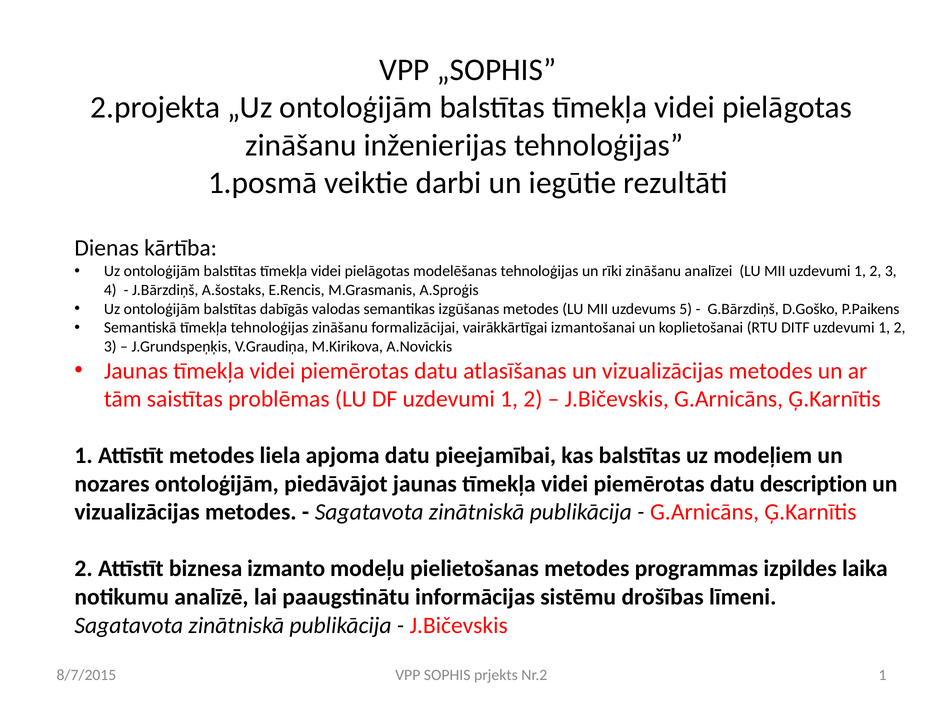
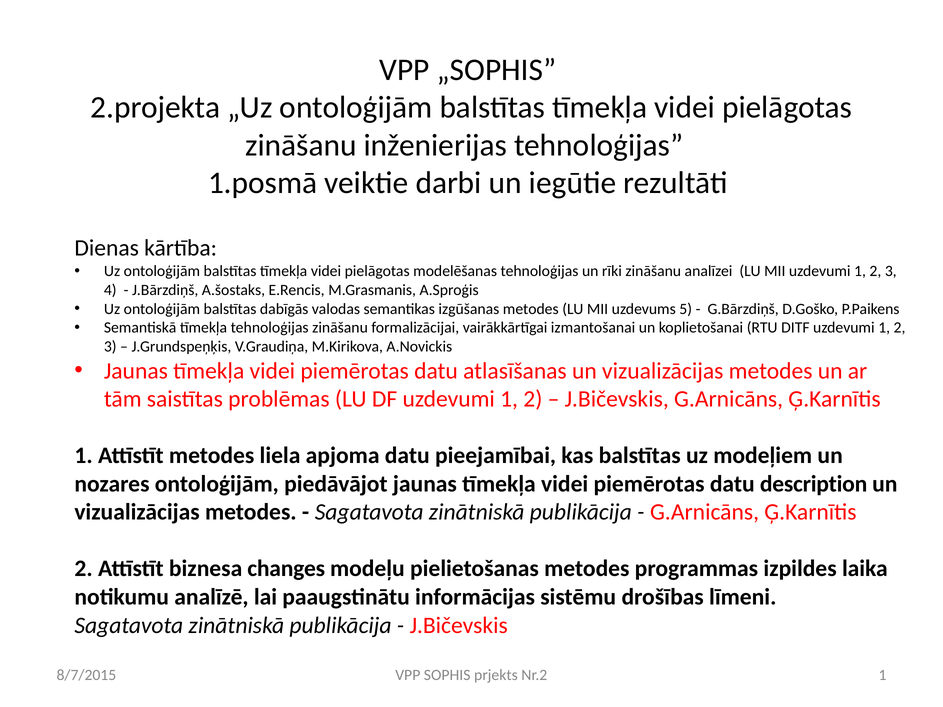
izmanto: izmanto -> changes (286, 569)
